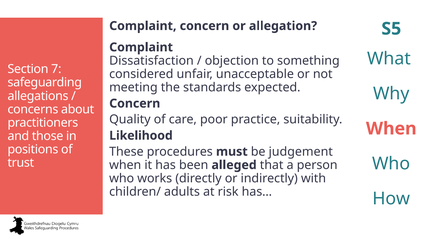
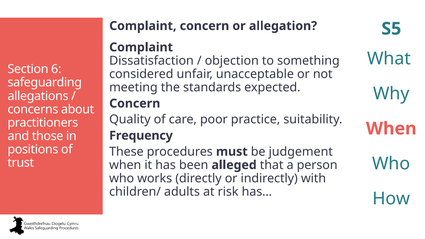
7: 7 -> 6 (56, 69)
Likelihood: Likelihood -> Frequency (141, 136)
